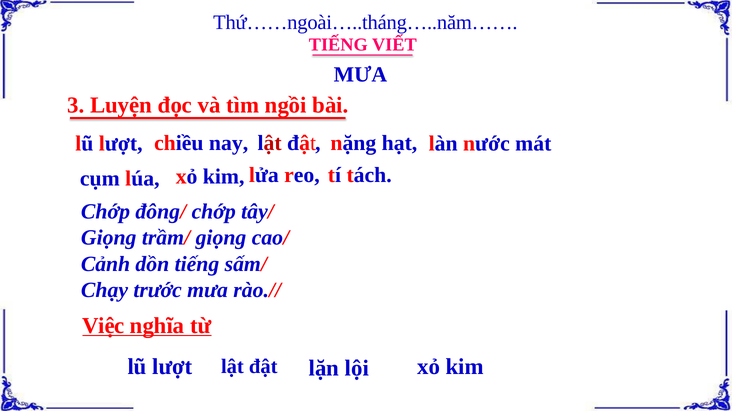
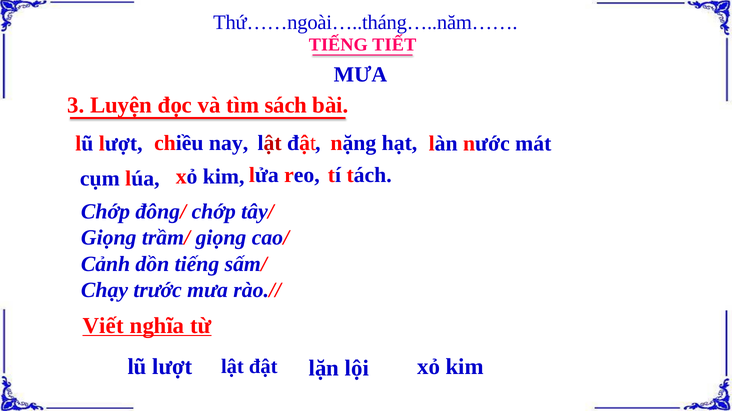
VIẾT: VIẾT -> TIẾT (394, 45)
ngồi: ngồi -> sách (286, 105)
Việc: Việc -> Viết (103, 326)
